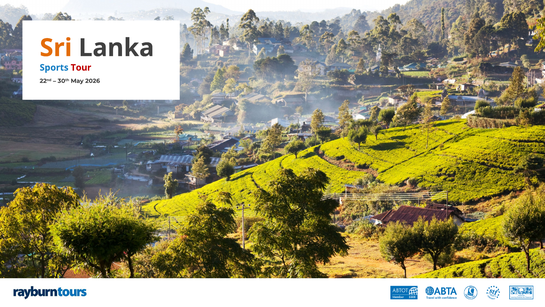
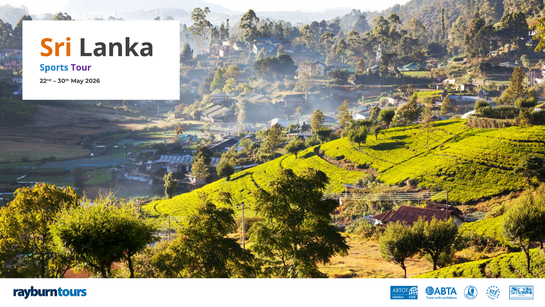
Tour colour: red -> purple (81, 68)
